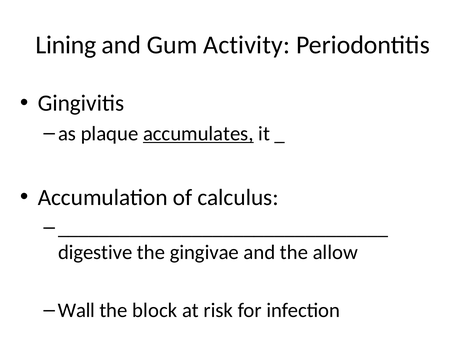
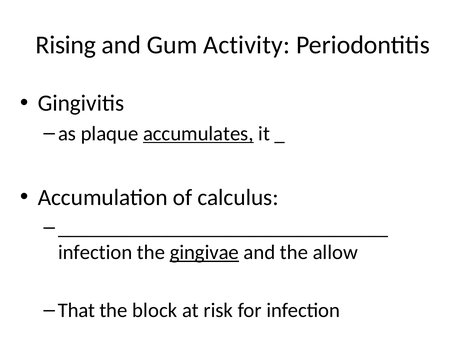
Lining: Lining -> Rising (66, 45)
digestive: digestive -> infection (95, 253)
gingivae underline: none -> present (204, 253)
Wall: Wall -> That (76, 311)
